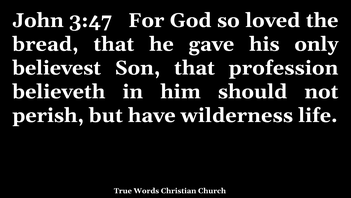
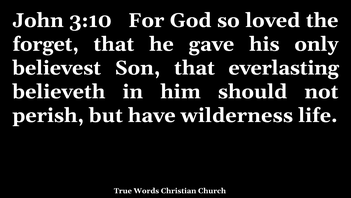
3:47: 3:47 -> 3:10 (90, 20)
bread: bread -> forget (46, 44)
profession: profession -> everlasting (284, 68)
